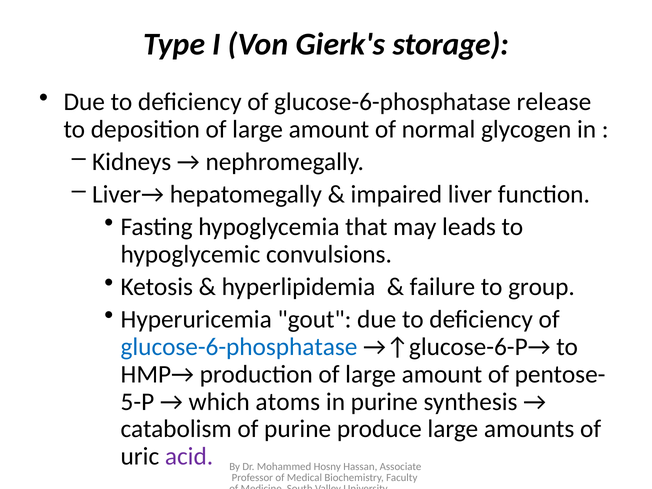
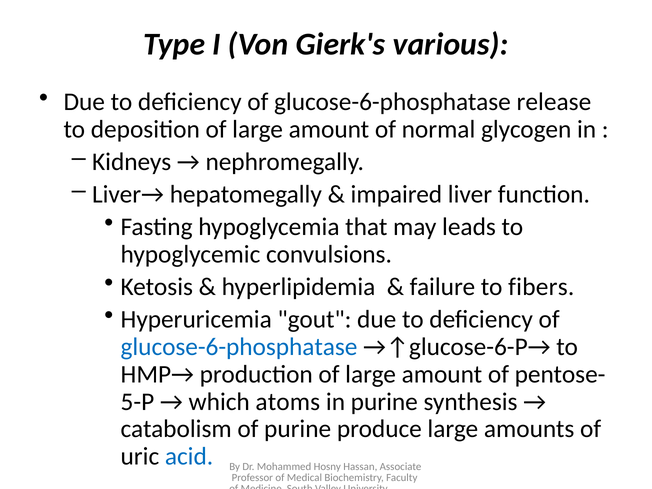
storage: storage -> various (451, 44)
group: group -> fibers (541, 287)
acid colour: purple -> blue (189, 456)
